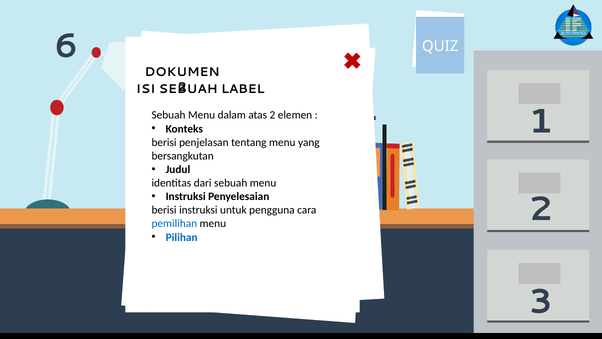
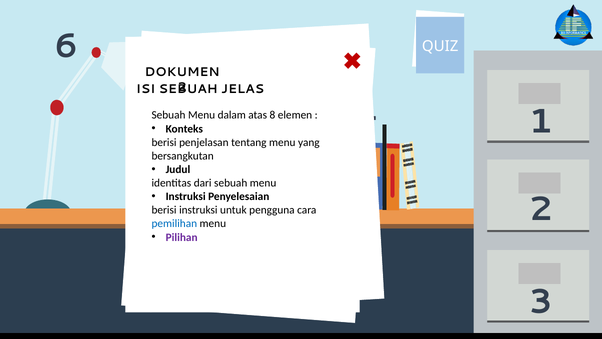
LABEL: LABEL -> JELAS (243, 89)
atas 2: 2 -> 8 (272, 115)
Pilihan colour: blue -> purple (182, 237)
